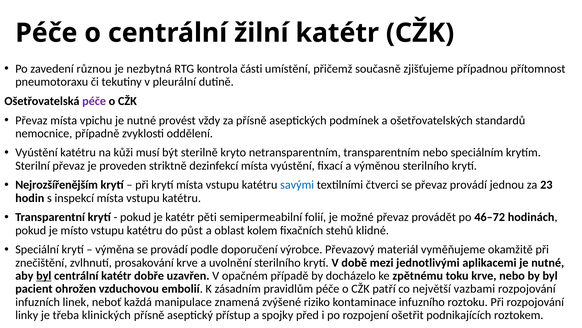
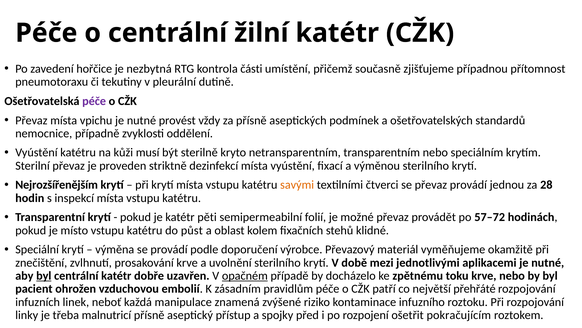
různou: různou -> hořčice (94, 69)
savými colour: blue -> orange (297, 185)
23: 23 -> 28 (546, 185)
46–72: 46–72 -> 57–72 (490, 217)
opačném underline: none -> present (245, 275)
vazbami: vazbami -> přehřáté (475, 288)
klinických: klinických -> malnutricí (106, 315)
podnikajících: podnikajících -> pokračujícím (459, 315)
